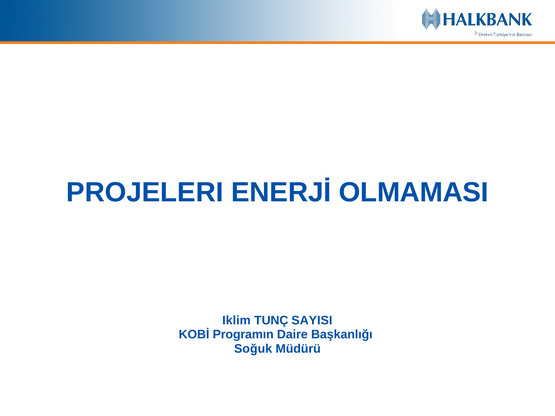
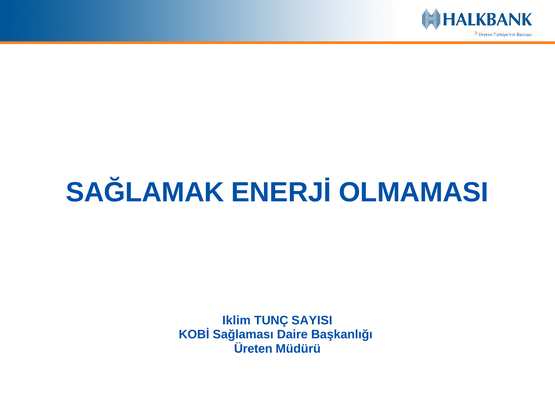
PROJELERI: PROJELERI -> SAĞLAMAK (145, 192)
Programın: Programın -> Sağlaması (243, 335)
Soğuk: Soğuk -> Üreten (253, 349)
